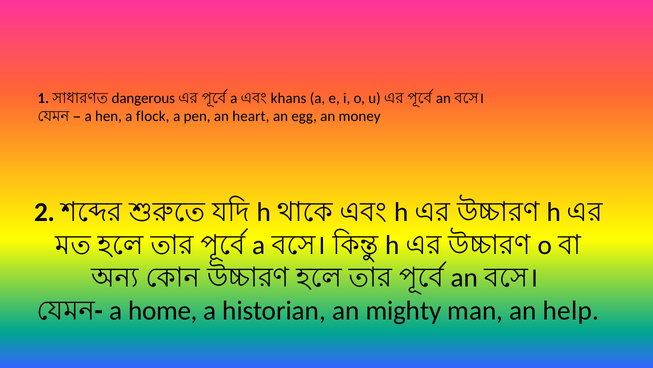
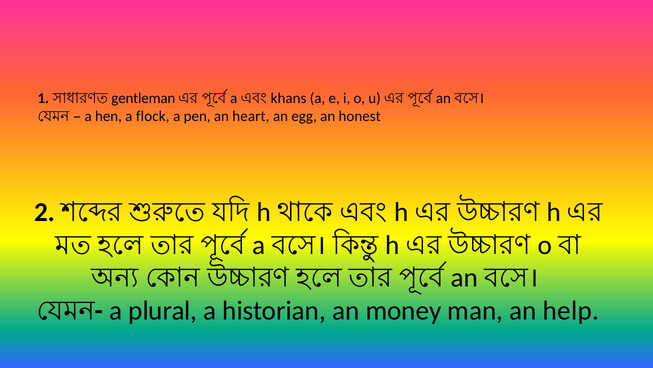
dangerous: dangerous -> gentleman (143, 98)
money: money -> honest (360, 116)
home: home -> plural (163, 310)
mighty: mighty -> money (403, 310)
